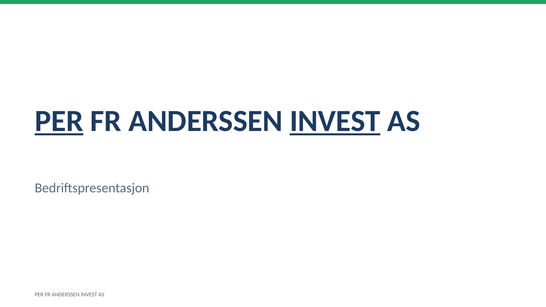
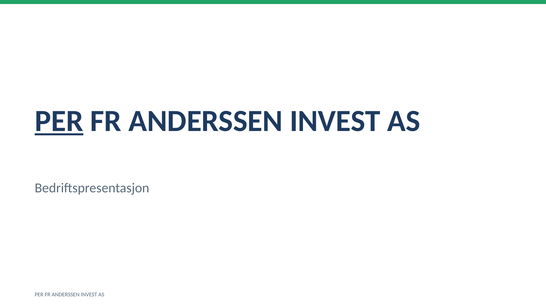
INVEST underline: present -> none (335, 121)
